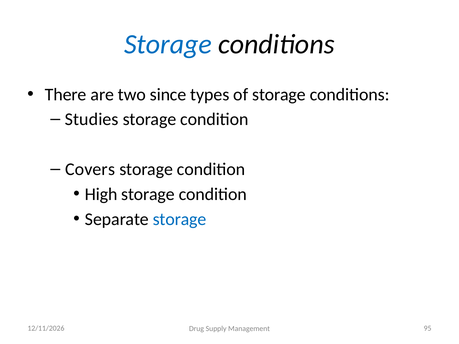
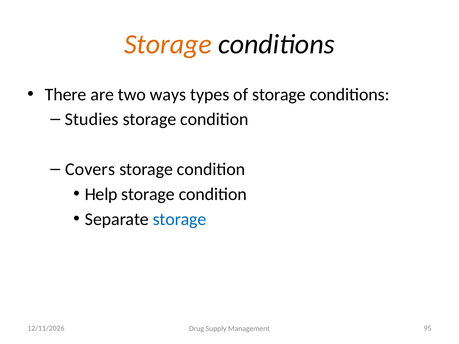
Storage colour: blue -> orange (168, 44)
since: since -> ways (168, 95)
High: High -> Help (101, 194)
